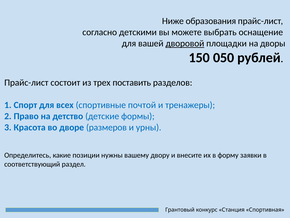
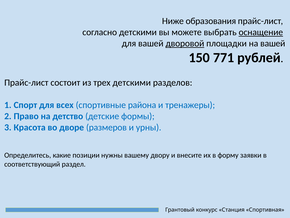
оснащение underline: none -> present (261, 32)
на дворы: дворы -> вашей (273, 43)
050: 050 -> 771 (224, 58)
трех поставить: поставить -> детскими (132, 82)
почтой: почтой -> района (142, 105)
